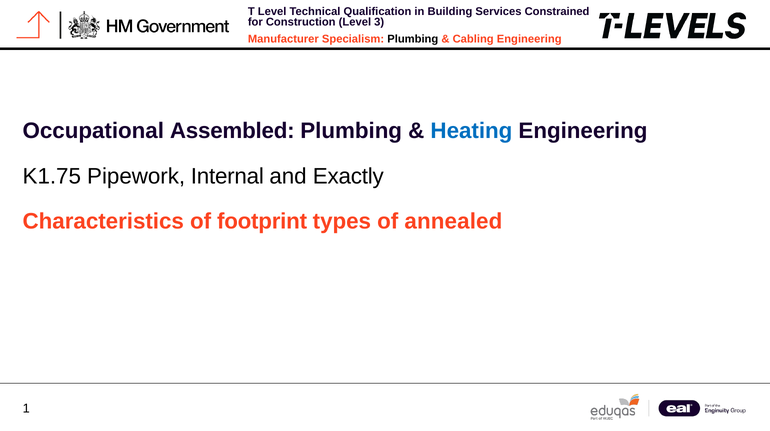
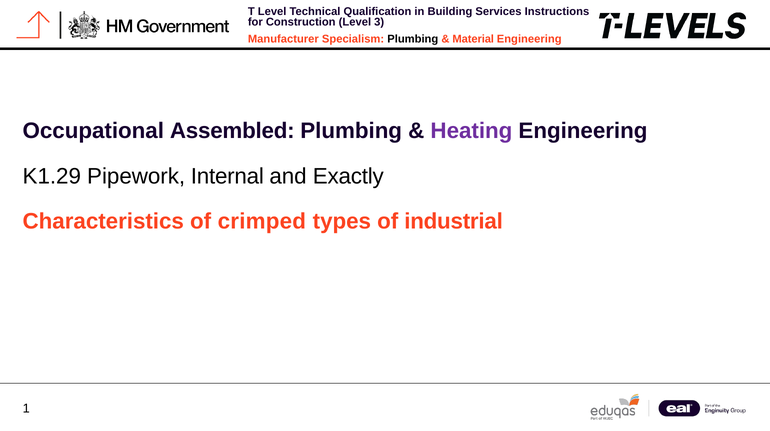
Constrained: Constrained -> Instructions (557, 12)
Cabling: Cabling -> Material (473, 39)
Heating colour: blue -> purple (471, 131)
K1.75: K1.75 -> K1.29 (52, 176)
footprint: footprint -> crimped (262, 221)
annealed: annealed -> industrial (454, 221)
